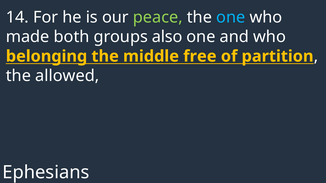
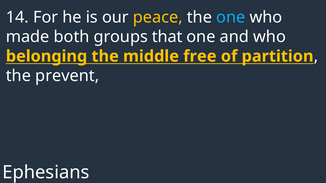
peace colour: light green -> yellow (158, 17)
also: also -> that (167, 37)
allowed: allowed -> prevent (67, 76)
